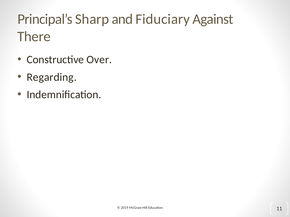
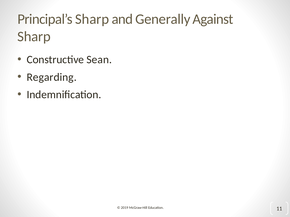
Fiduciary: Fiduciary -> Generally (163, 19)
There: There -> Sharp (34, 37)
Over: Over -> Sean (99, 60)
